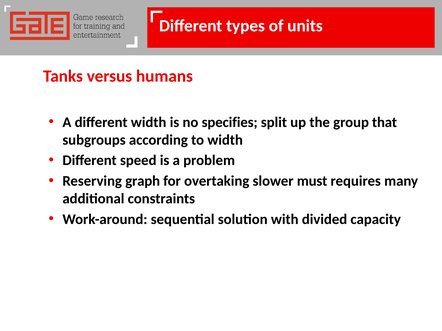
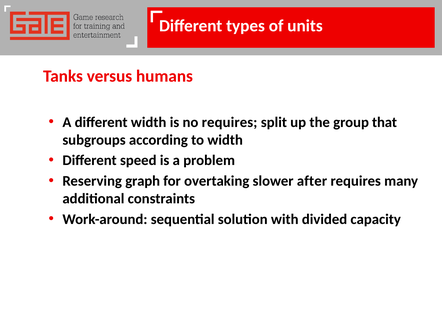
no specifies: specifies -> requires (230, 122)
must: must -> after (312, 181)
